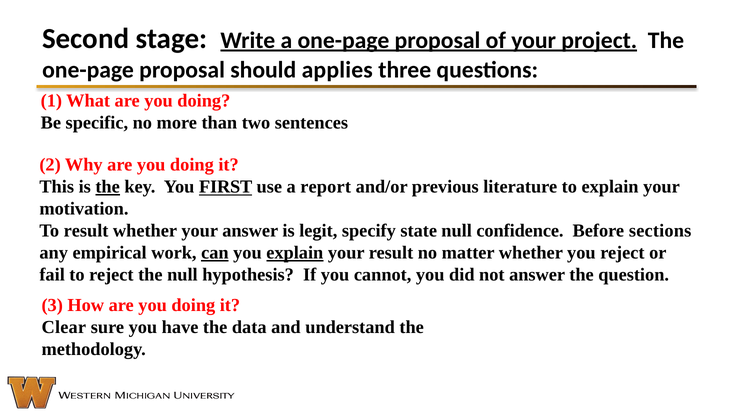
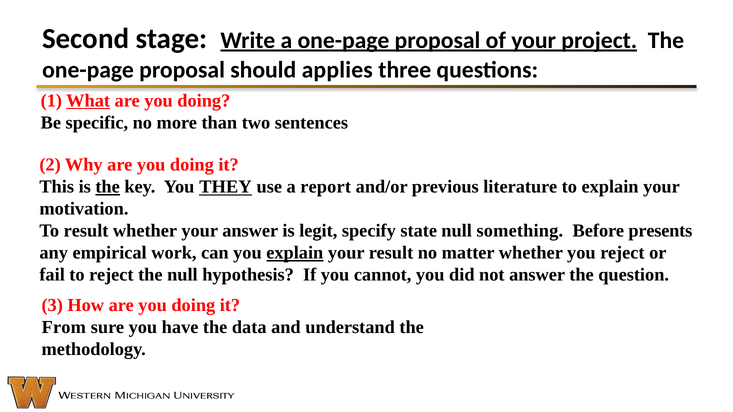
What underline: none -> present (88, 101)
FIRST: FIRST -> THEY (225, 187)
confidence: confidence -> something (520, 231)
sections: sections -> presents (660, 231)
can underline: present -> none (215, 253)
Clear: Clear -> From (64, 327)
